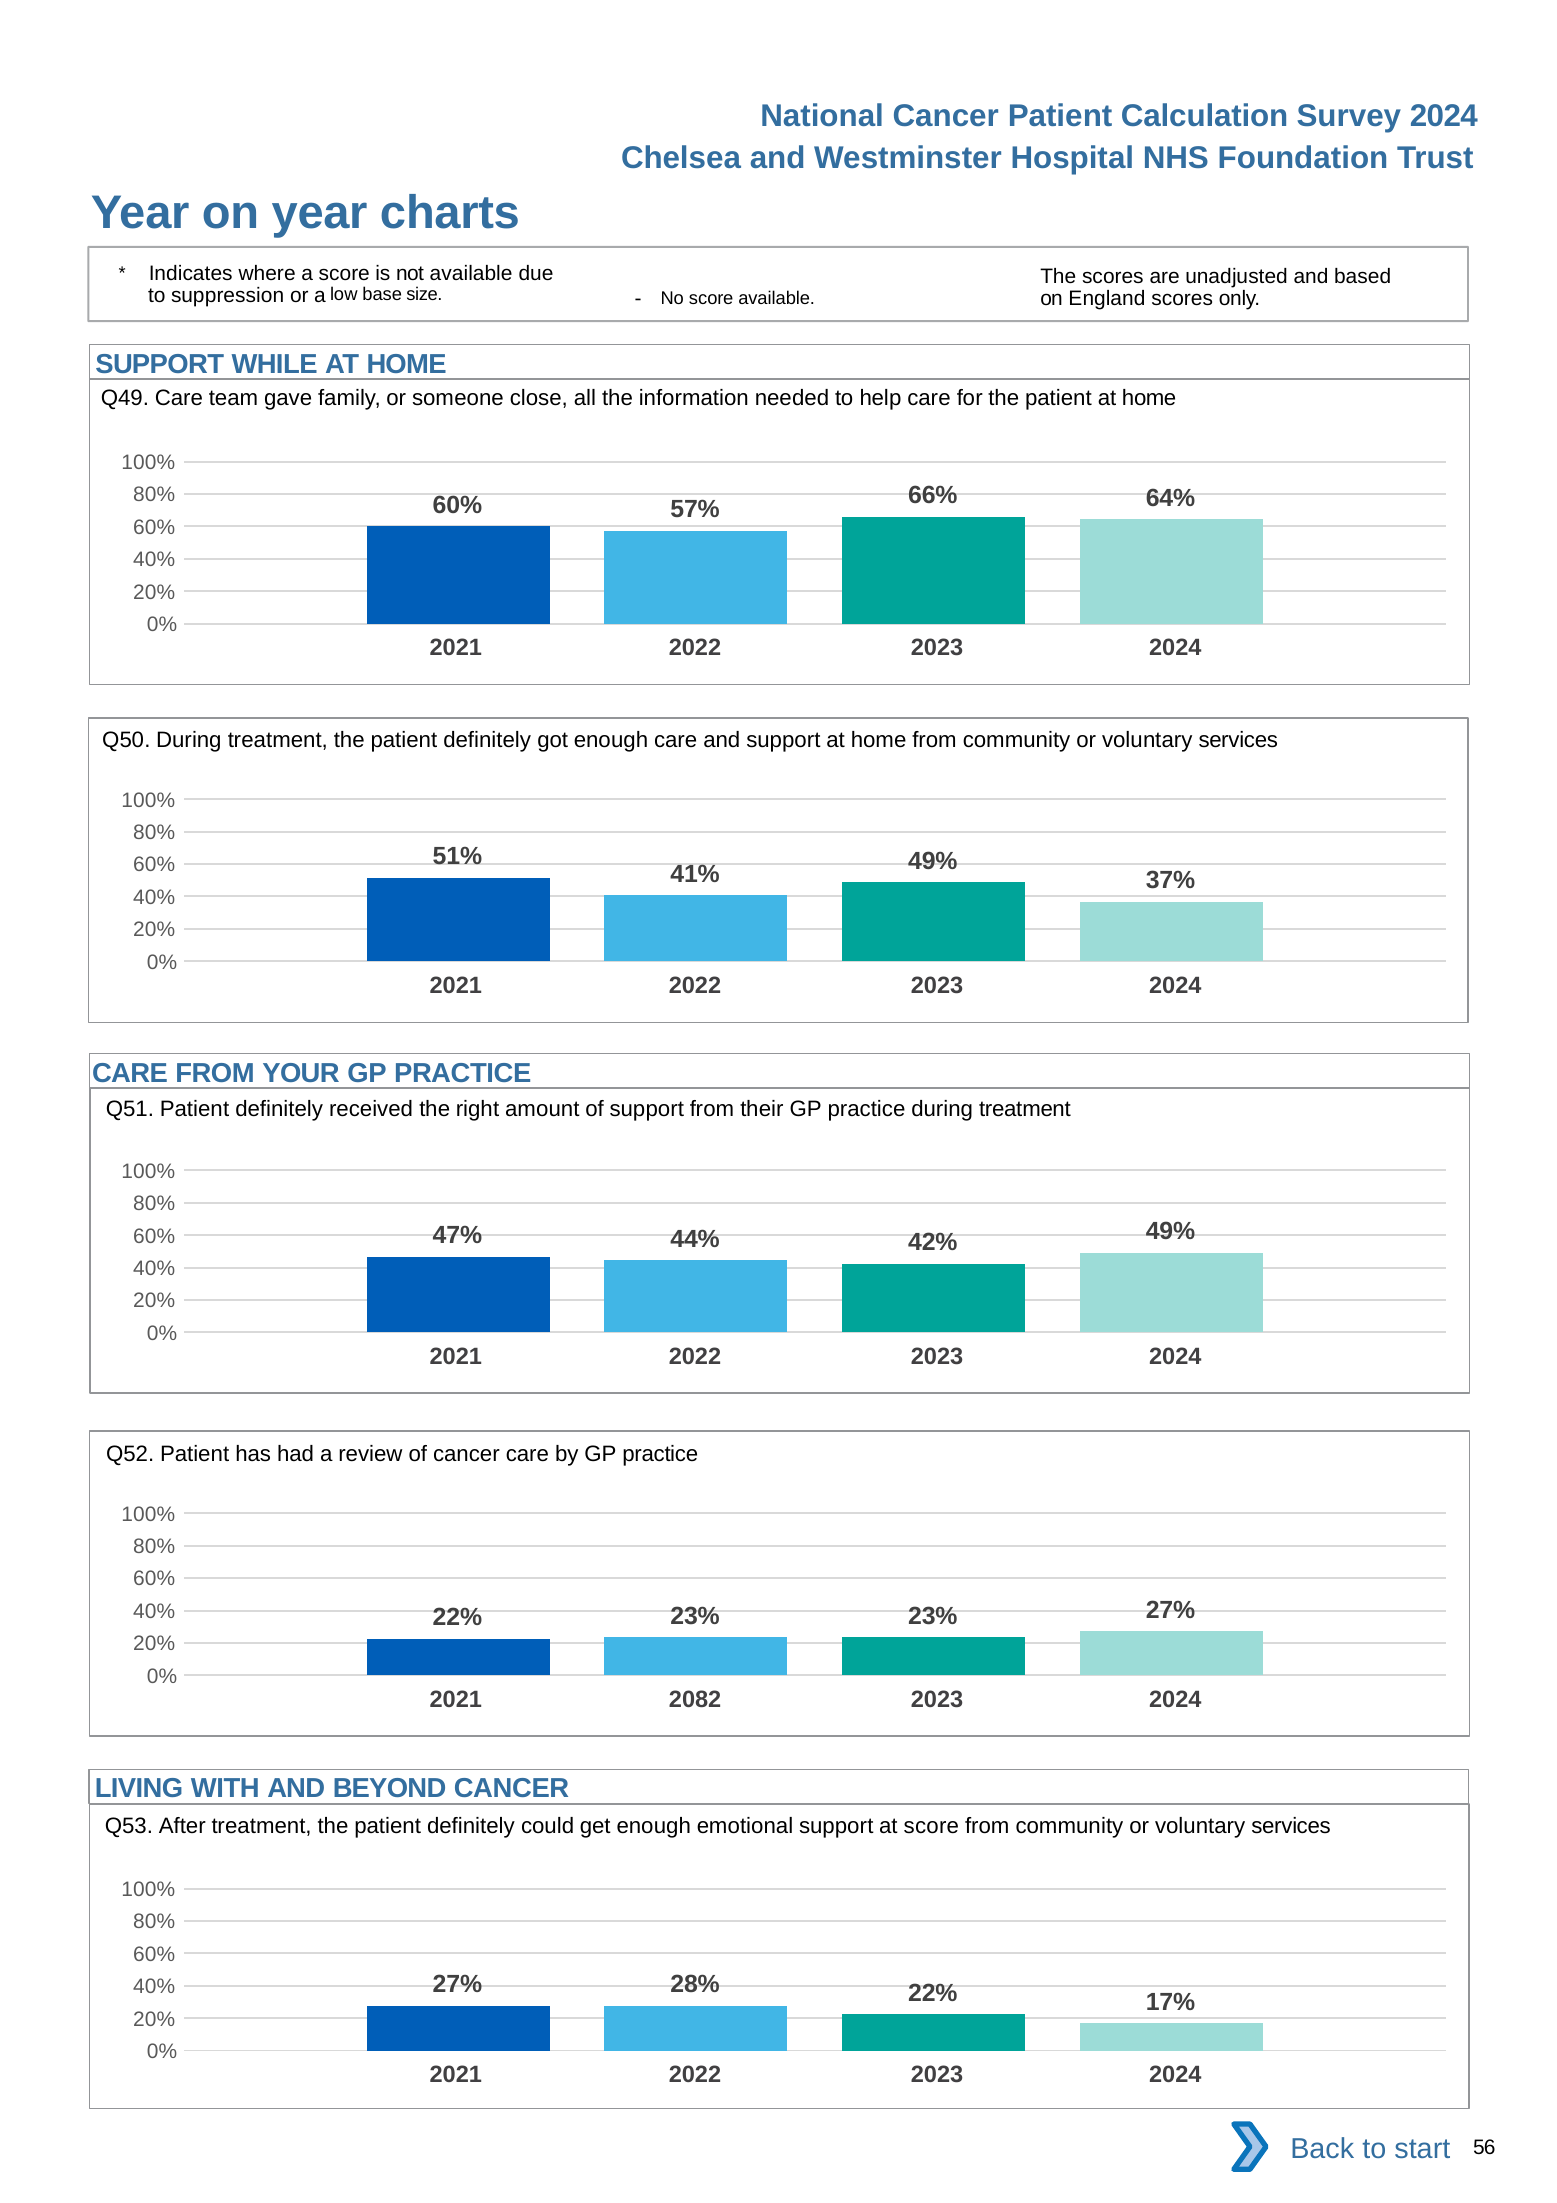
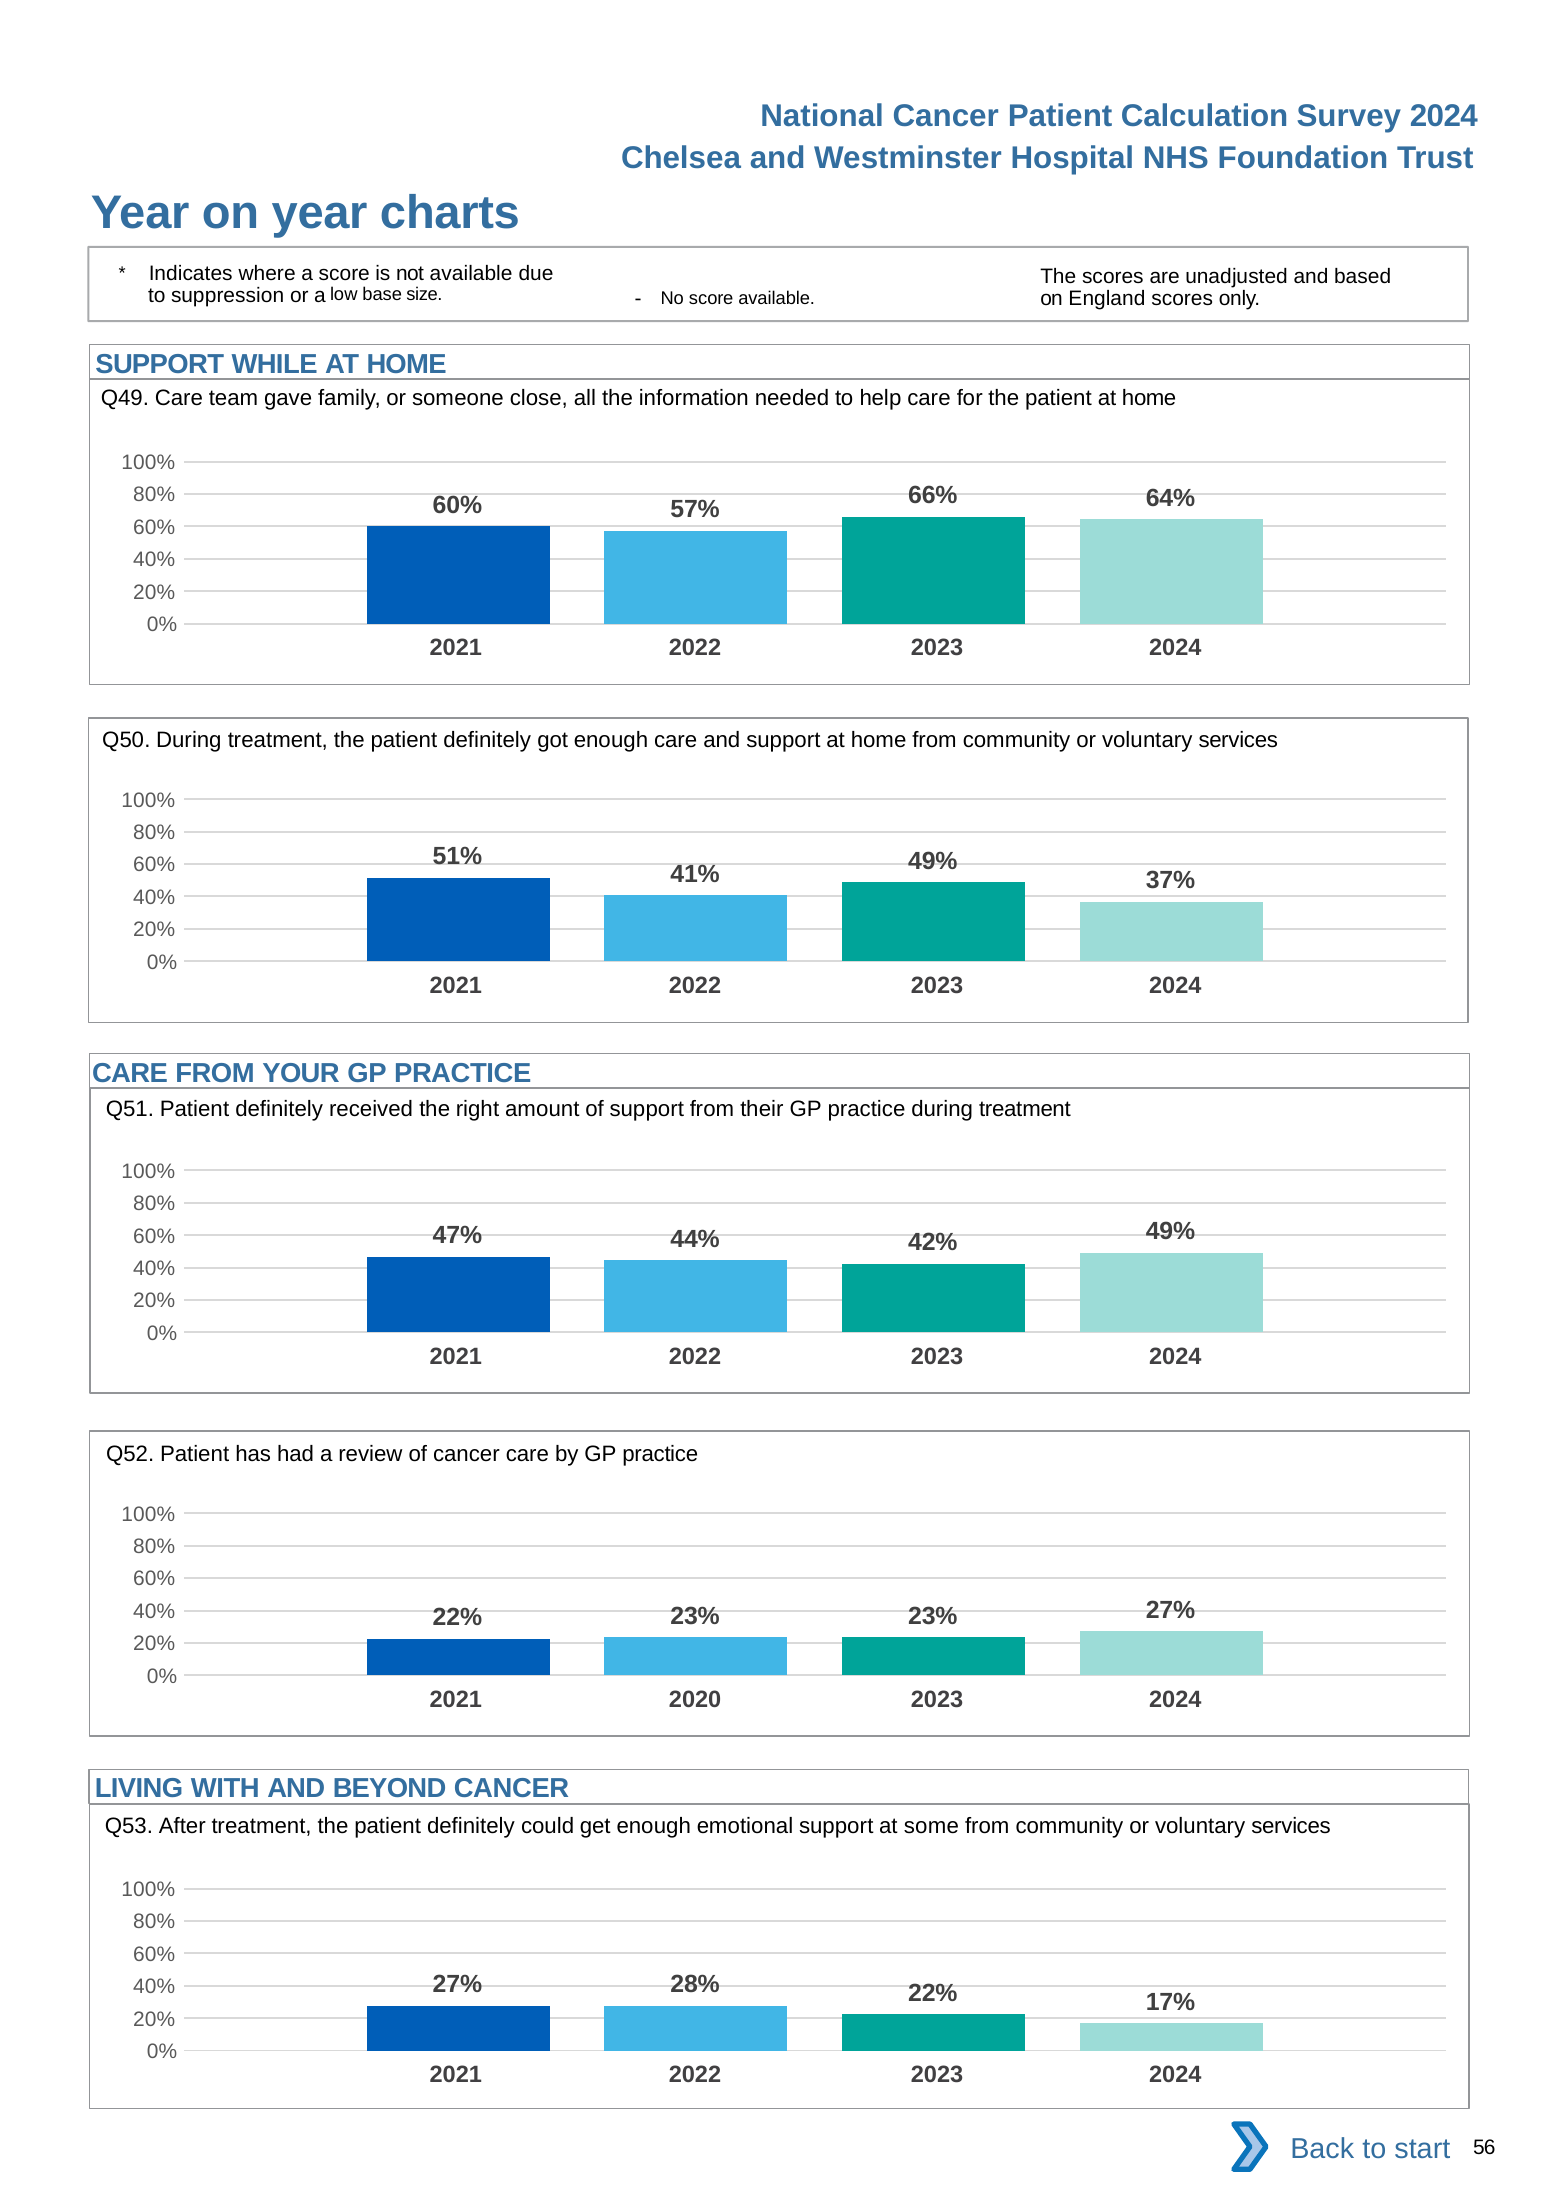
2082: 2082 -> 2020 (695, 1700)
at score: score -> some (931, 1826)
